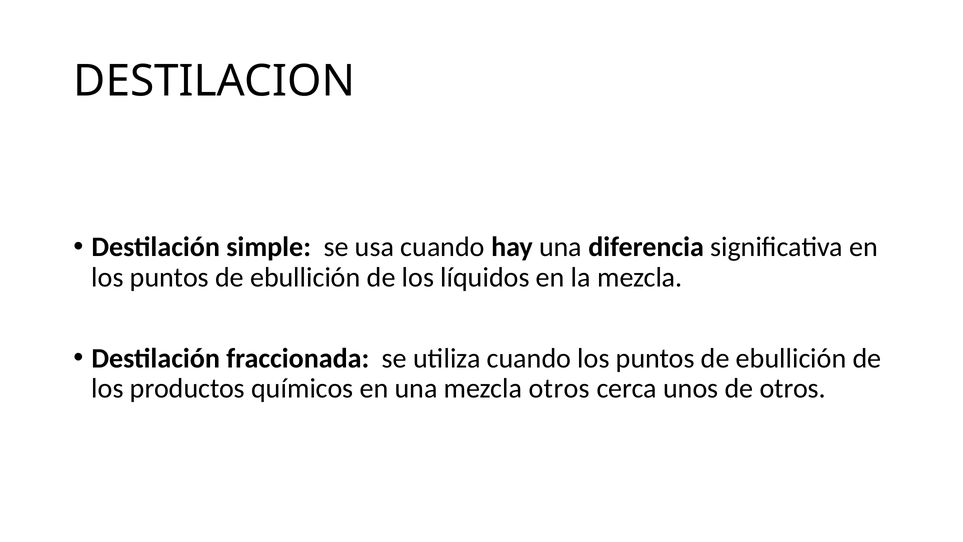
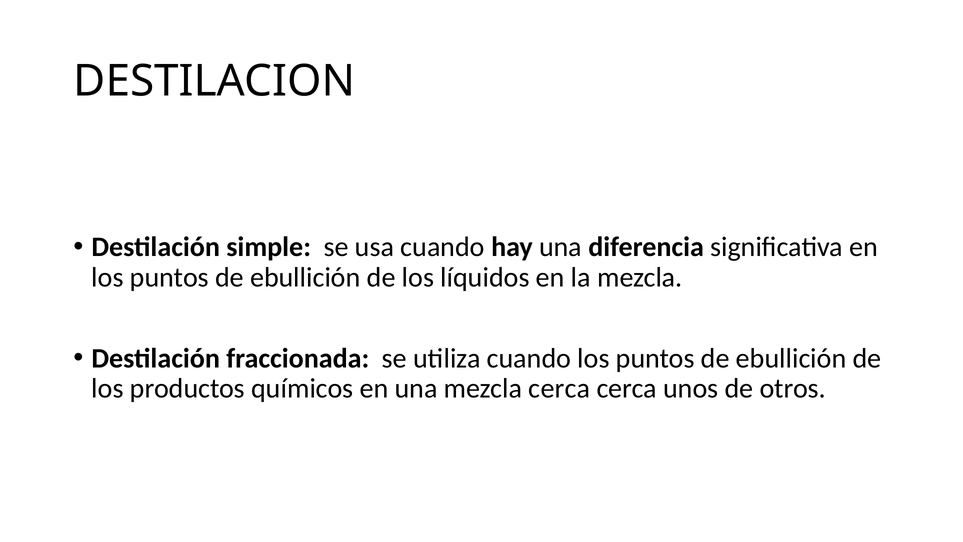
mezcla otros: otros -> cerca (559, 388)
